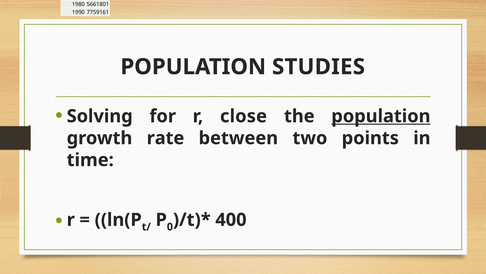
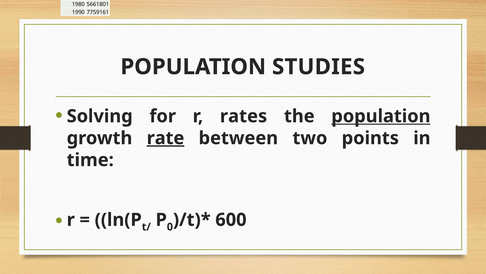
close: close -> rates (244, 116)
rate underline: none -> present (166, 138)
400: 400 -> 600 (231, 219)
